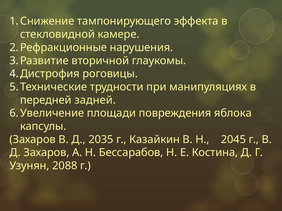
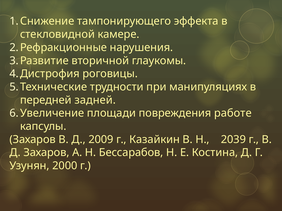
яблока: яблока -> работе (233, 113)
2035: 2035 -> 2009 (101, 140)
2045: 2045 -> 2039 (233, 140)
2088: 2088 -> 2000 (65, 166)
